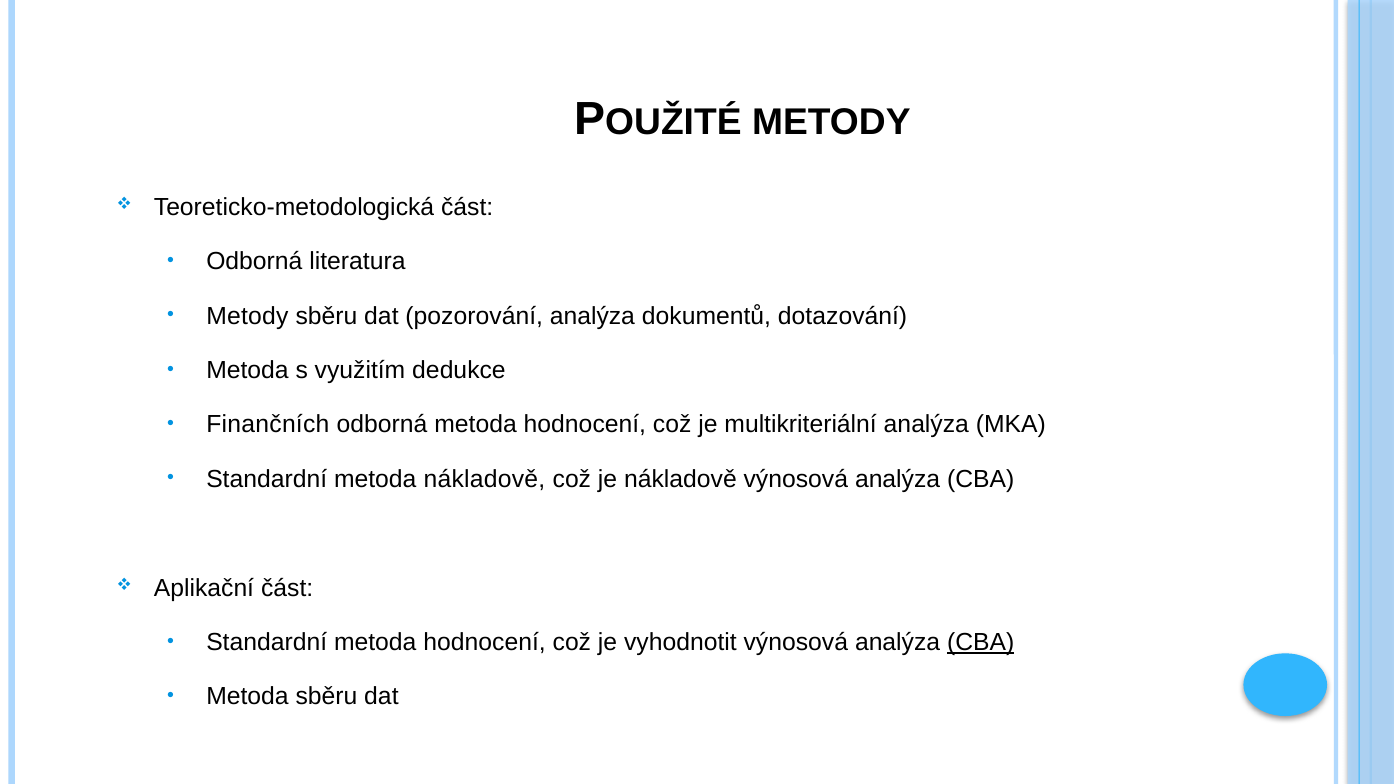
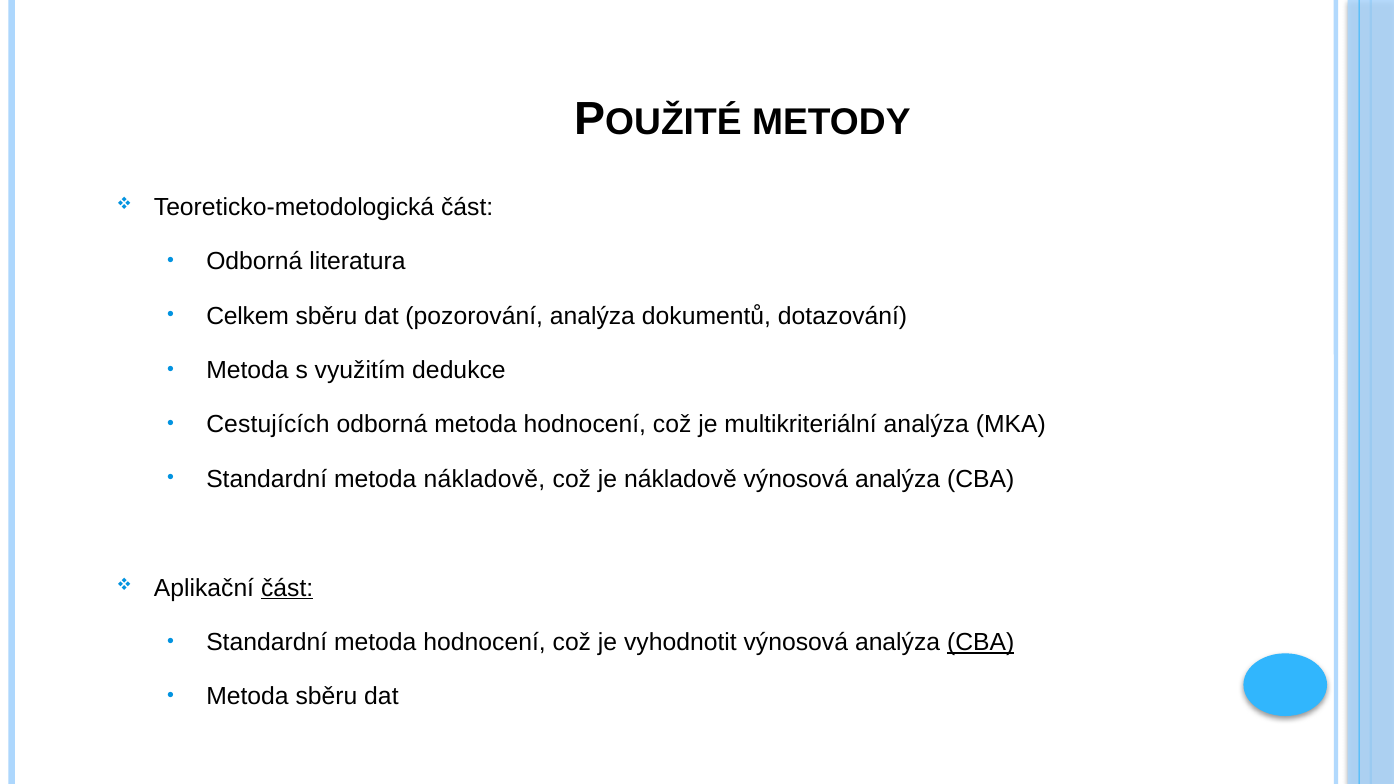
Metody: Metody -> Celkem (248, 316)
Finančních: Finančních -> Cestujících (268, 425)
část underline: none -> present (287, 588)
